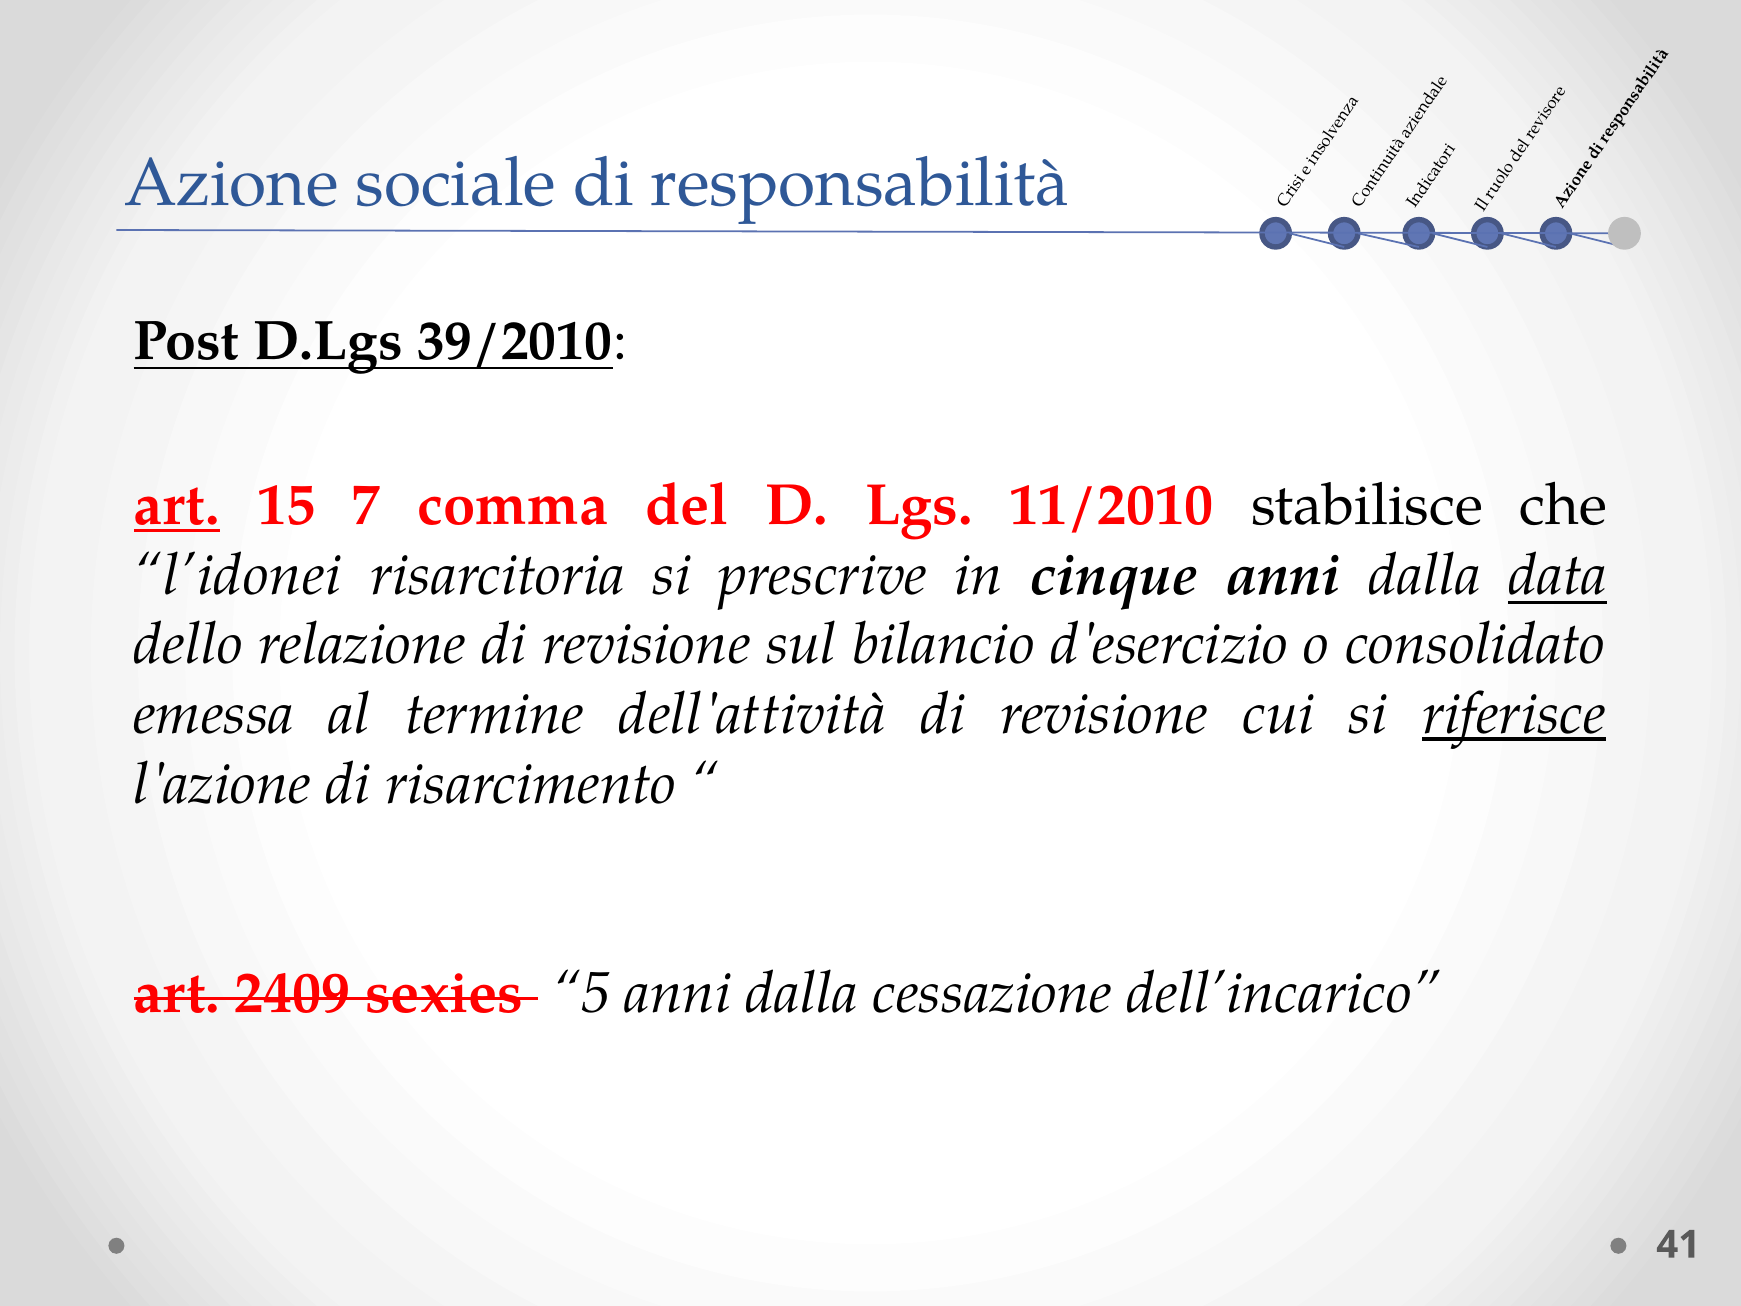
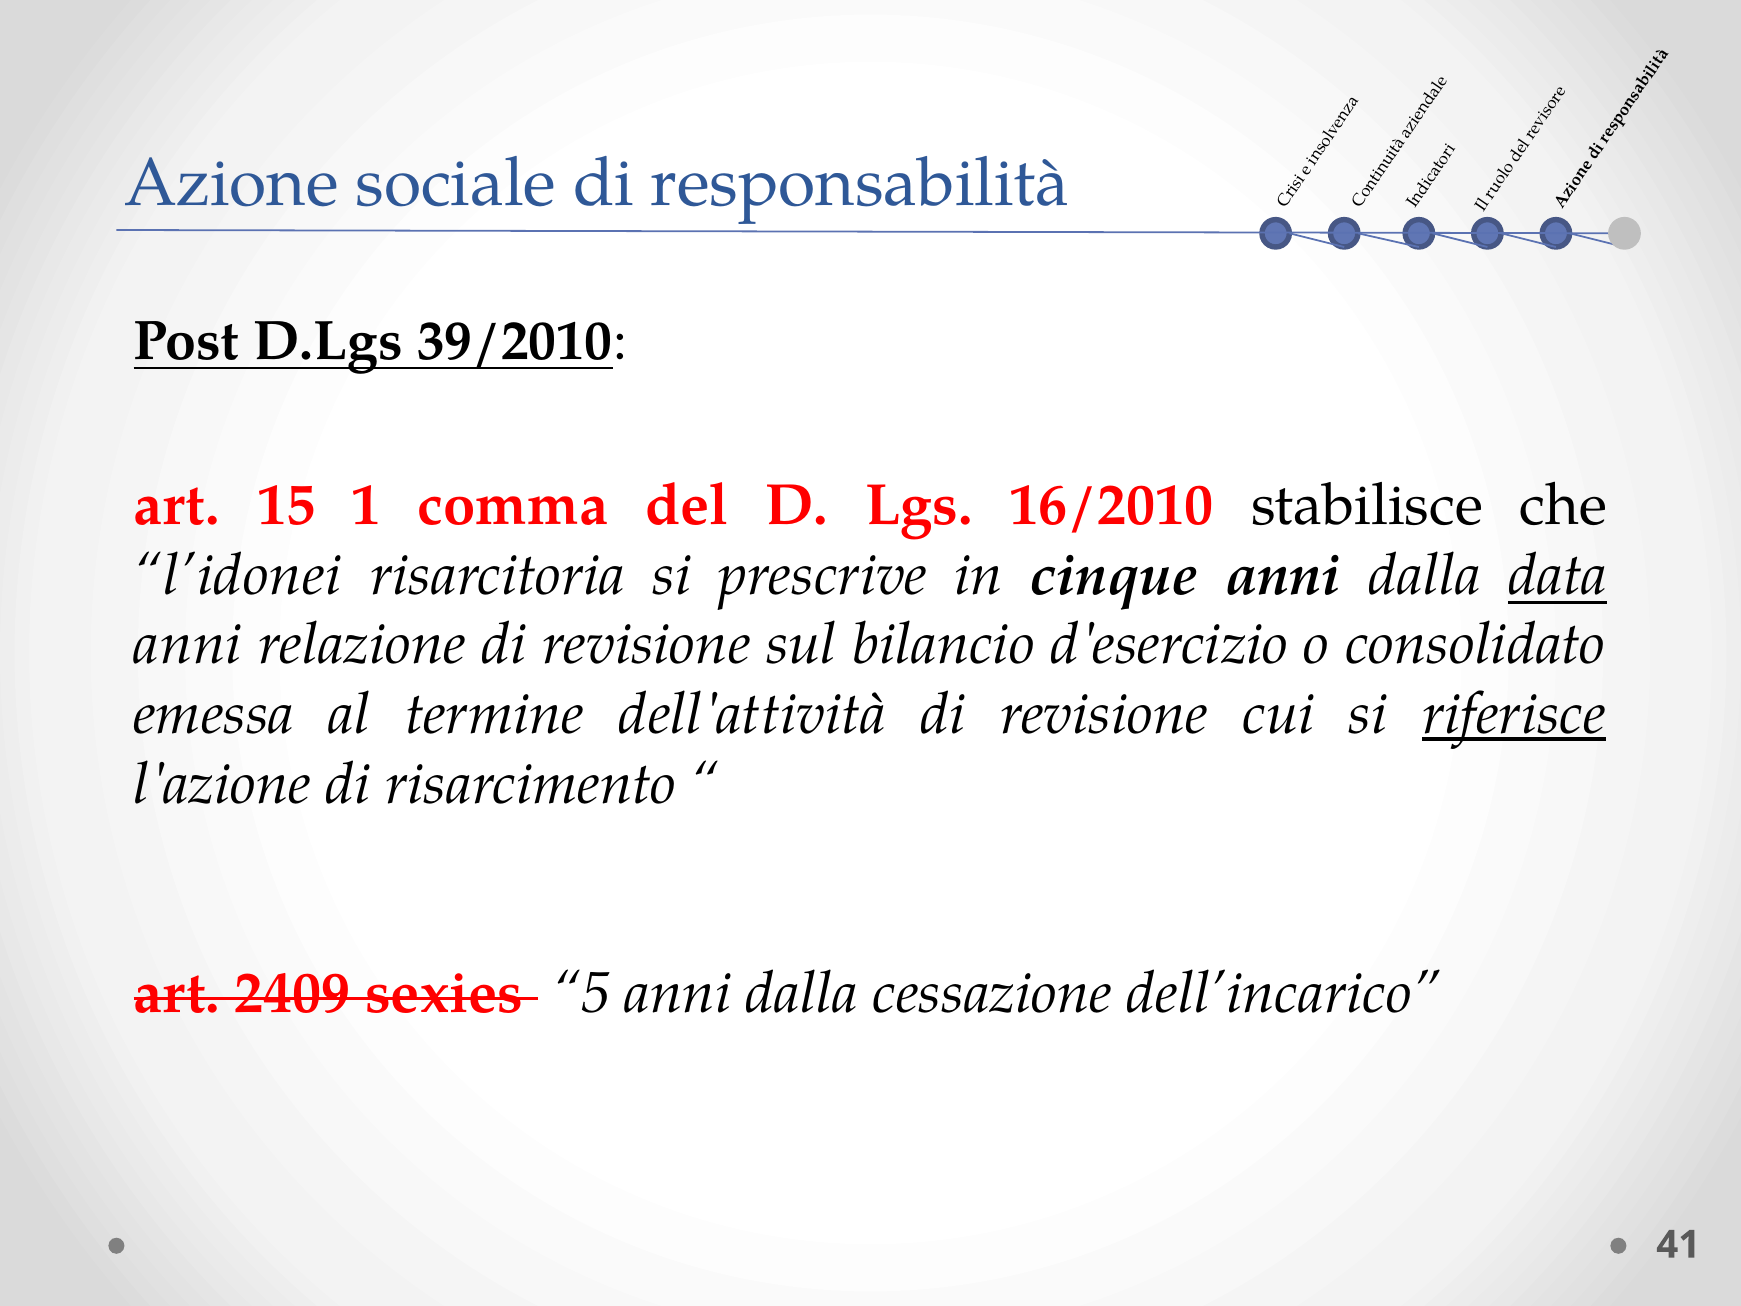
art underline: present -> none (177, 505)
7: 7 -> 1 (366, 505)
11/2010: 11/2010 -> 16/2010 (1112, 505)
dello: dello -> anni (188, 644)
